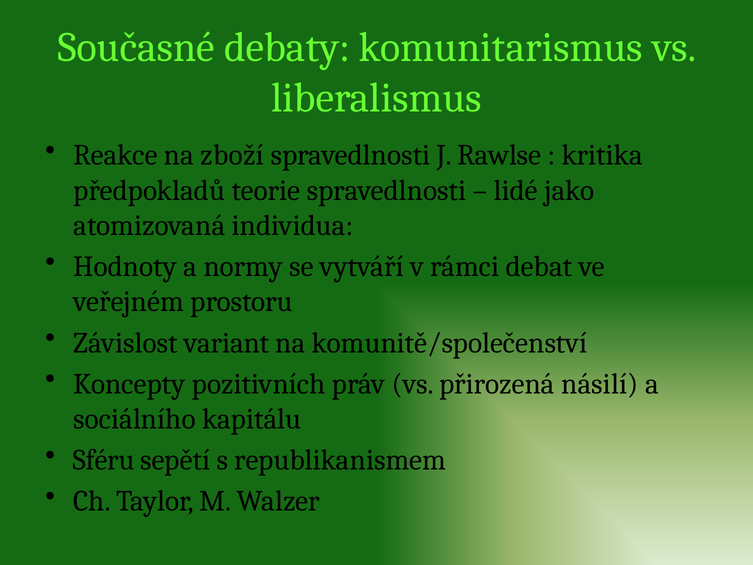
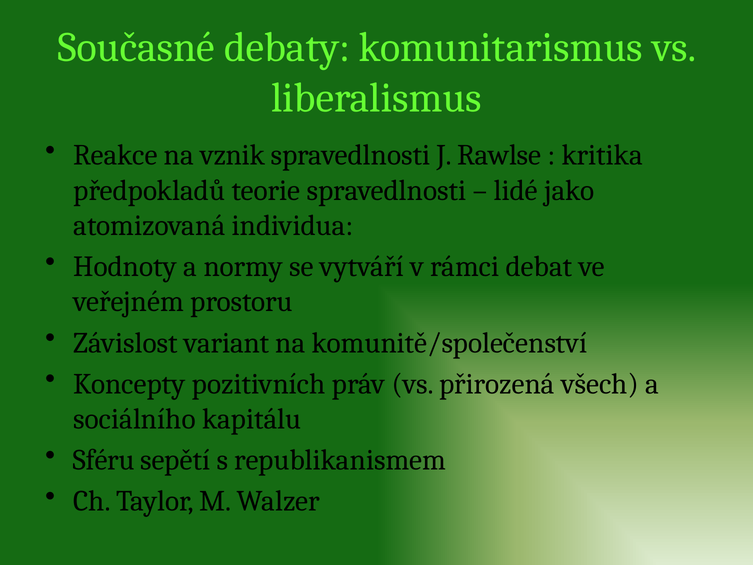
zboží: zboží -> vznik (233, 155)
násilí: násilí -> všech (600, 384)
